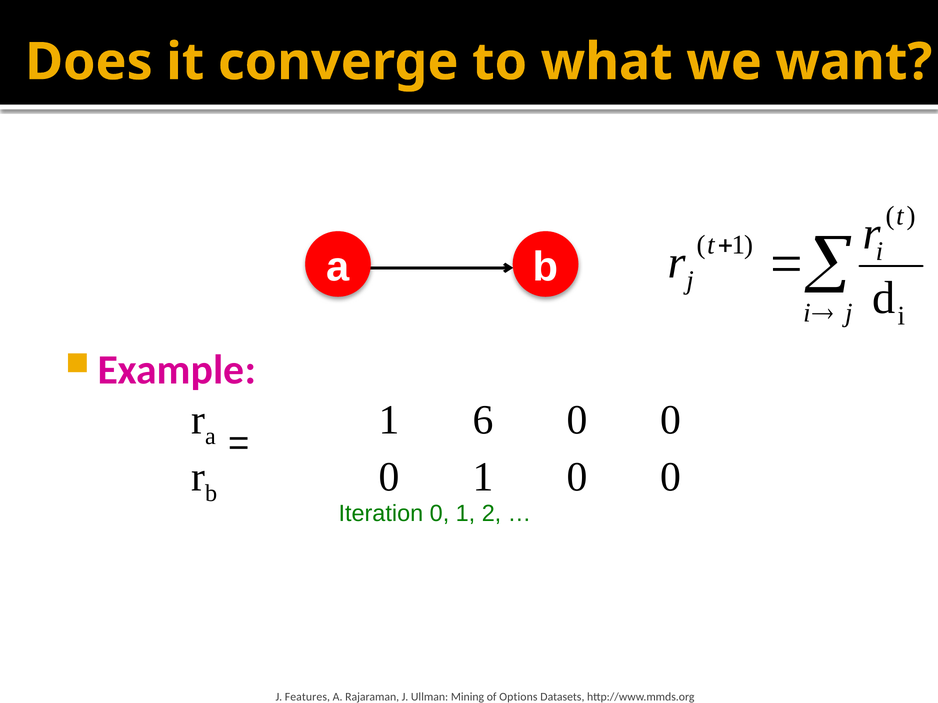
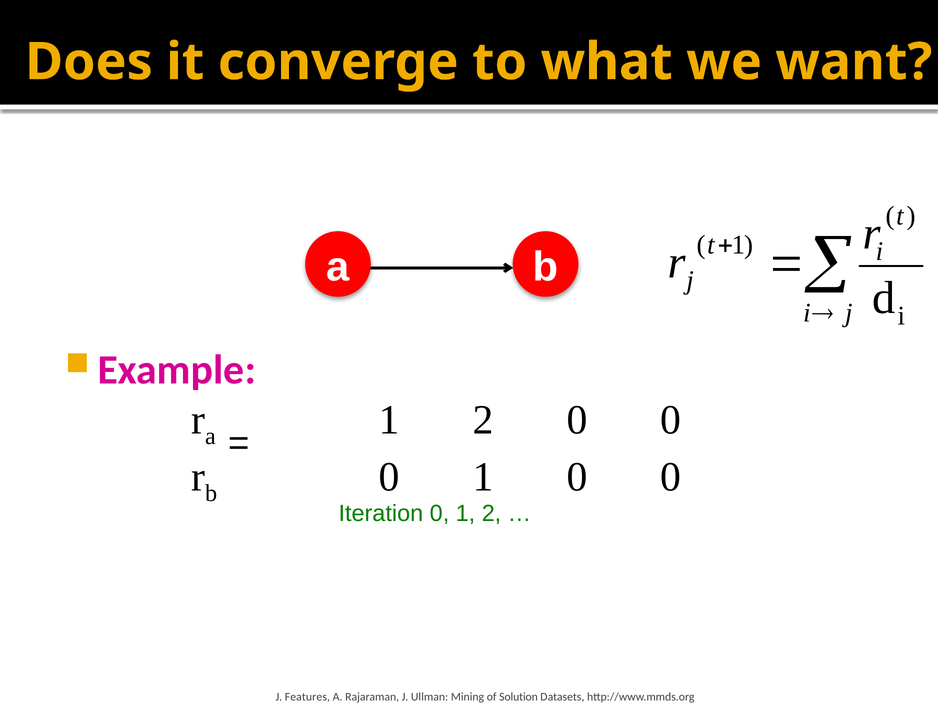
a 1 6: 6 -> 2 (483, 420)
Options: Options -> Solution (519, 697)
